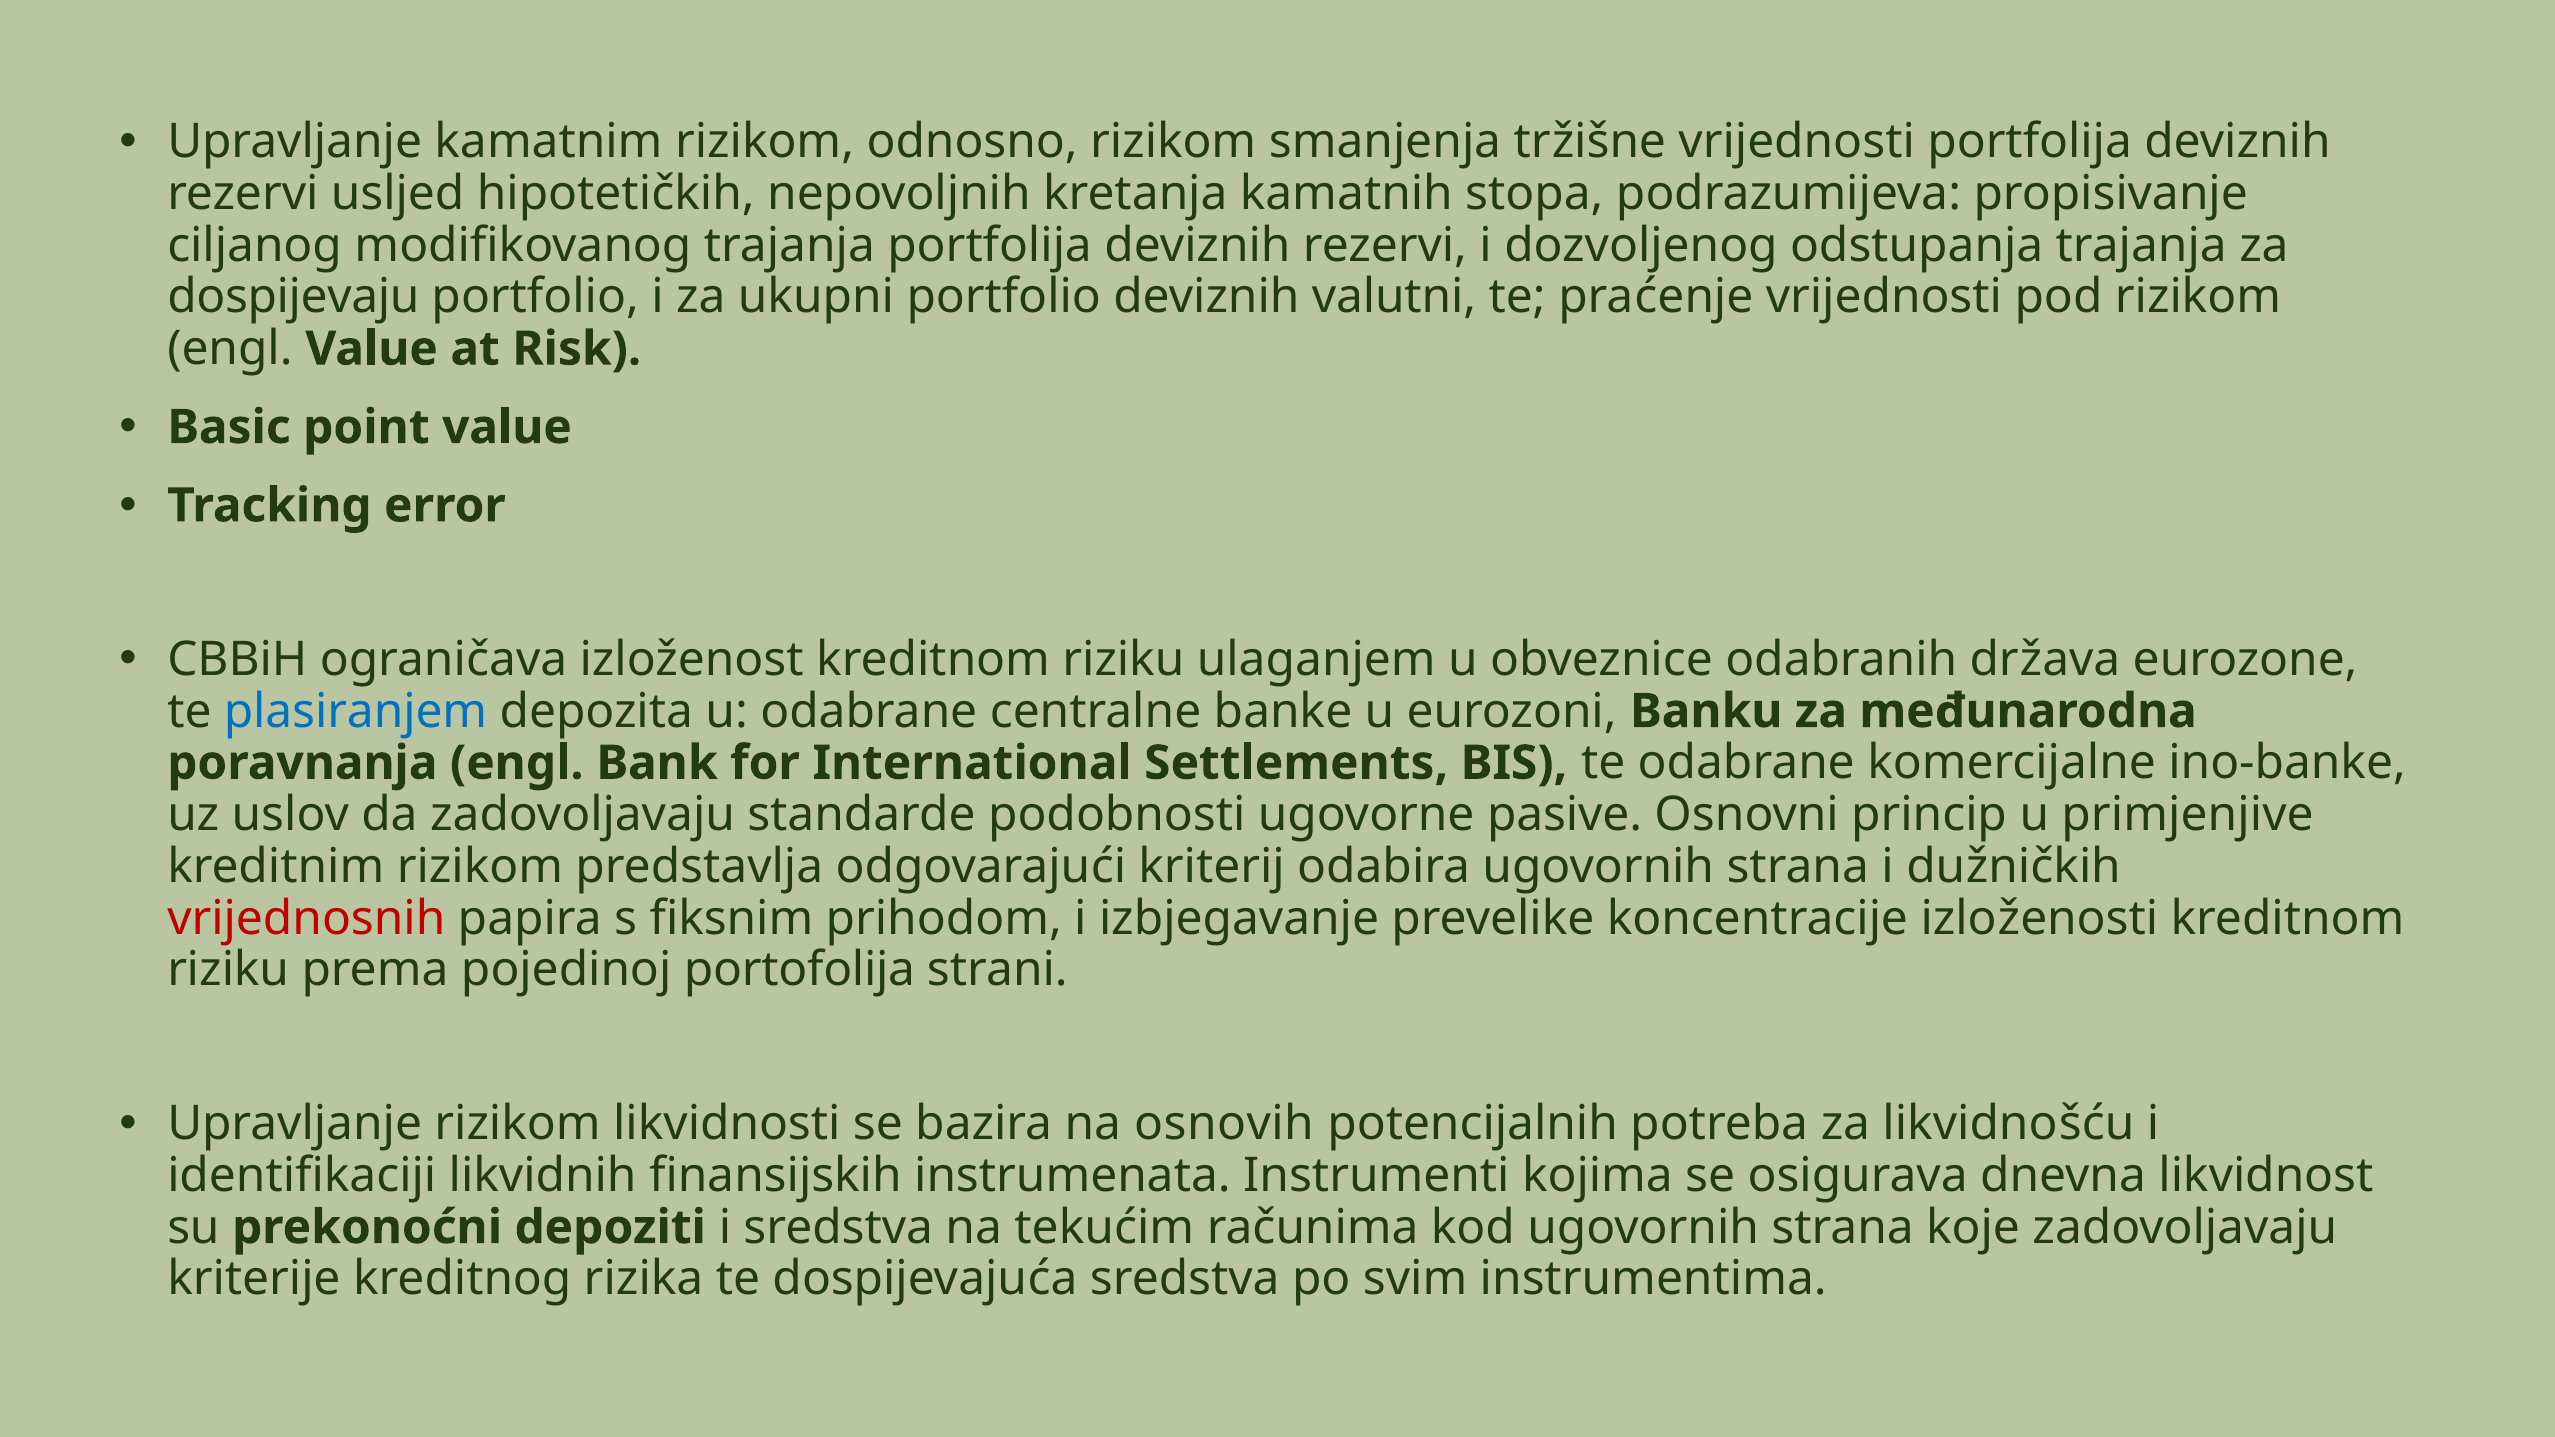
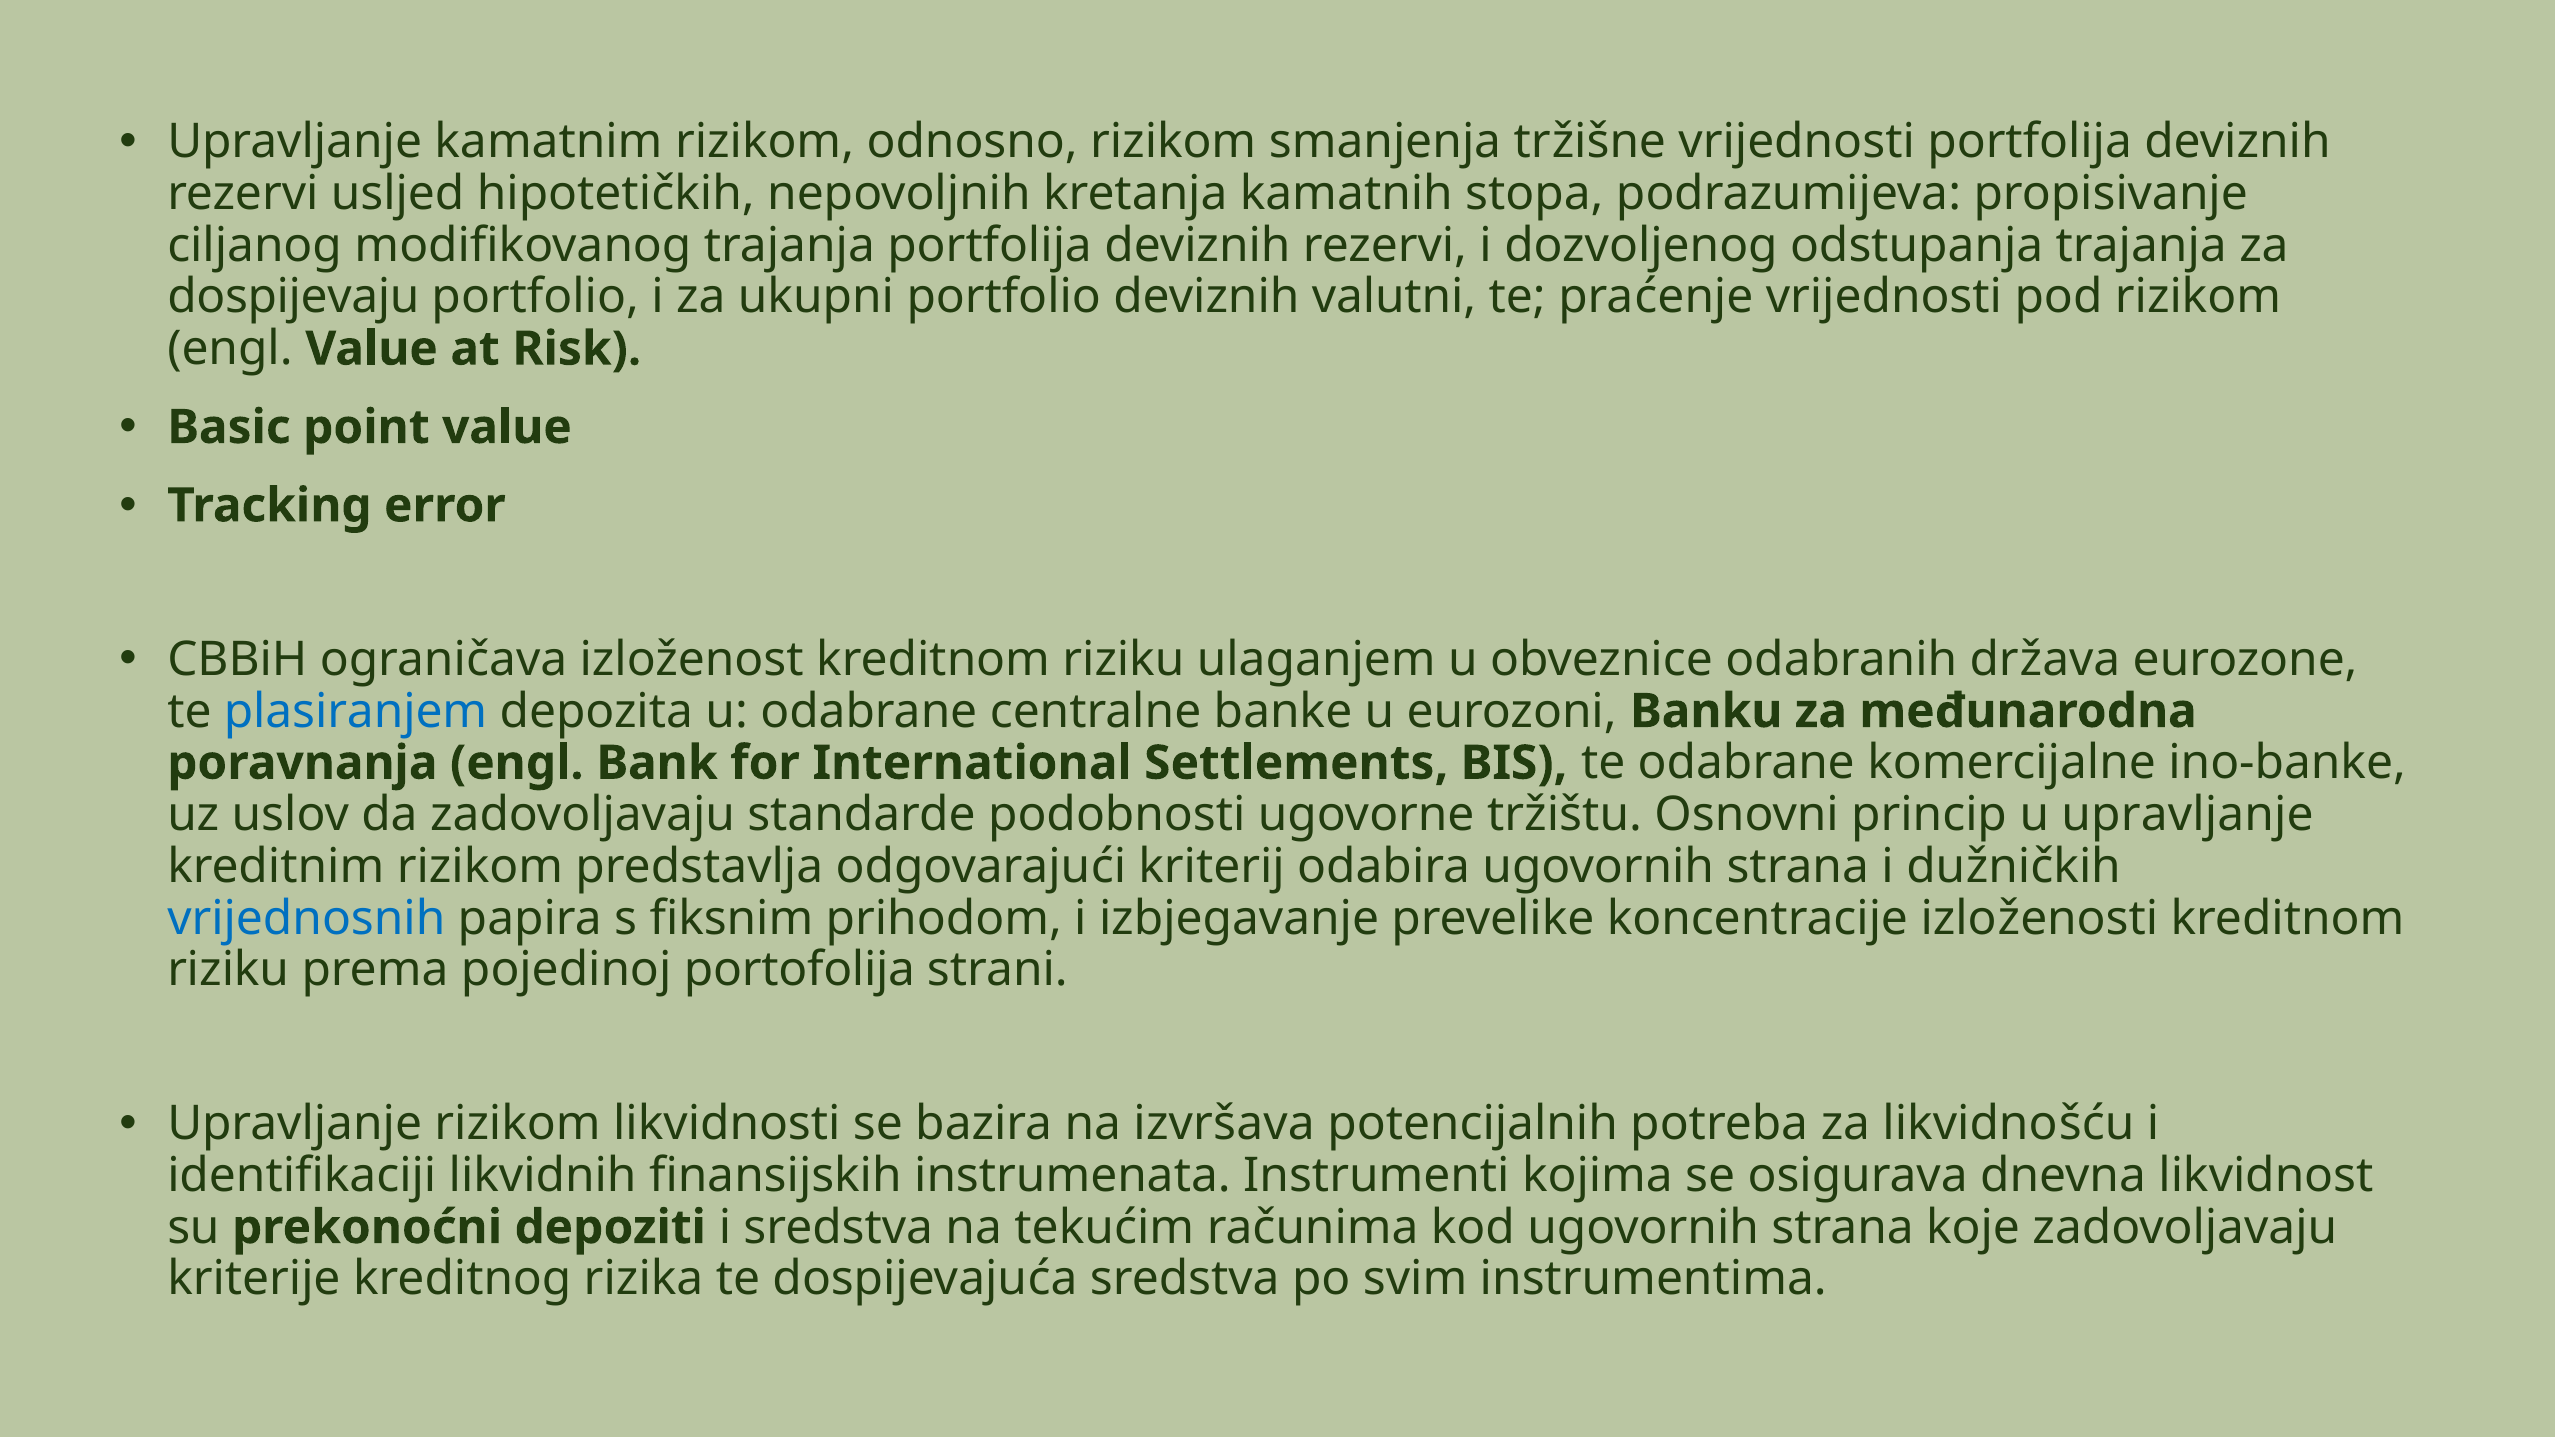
pasive: pasive -> tržištu (1565, 815)
u primjenjive: primjenjive -> upravljanje (2188, 815)
vrijednosnih colour: red -> blue (306, 918)
osnovih: osnovih -> izvršava (1224, 1124)
